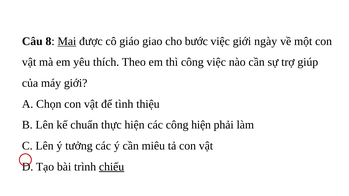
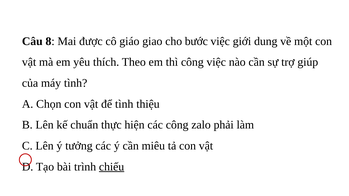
Mai underline: present -> none (67, 41)
ngày: ngày -> dung (266, 41)
máy giới: giới -> tình (76, 83)
công hiện: hiện -> zalo (201, 125)
